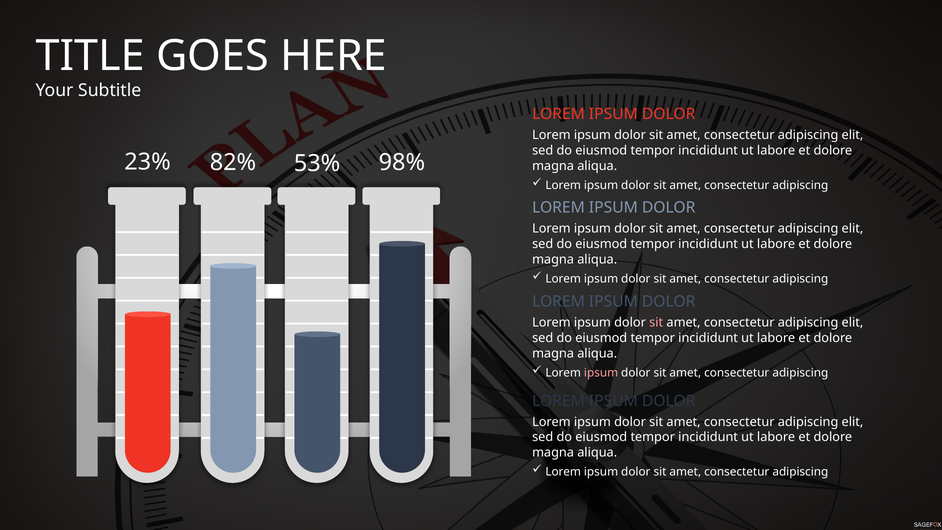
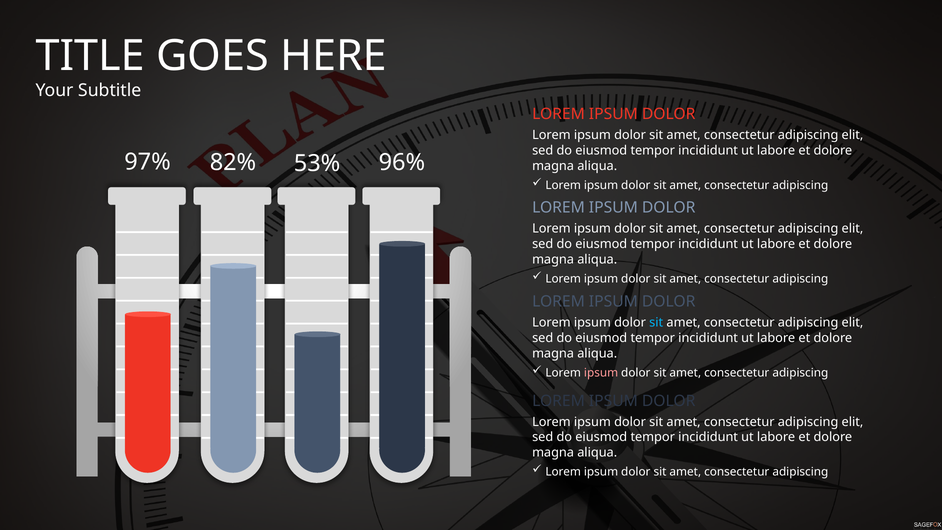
23%: 23% -> 97% (148, 162)
98%: 98% -> 96% (402, 162)
sit colour: pink -> light blue (656, 323)
